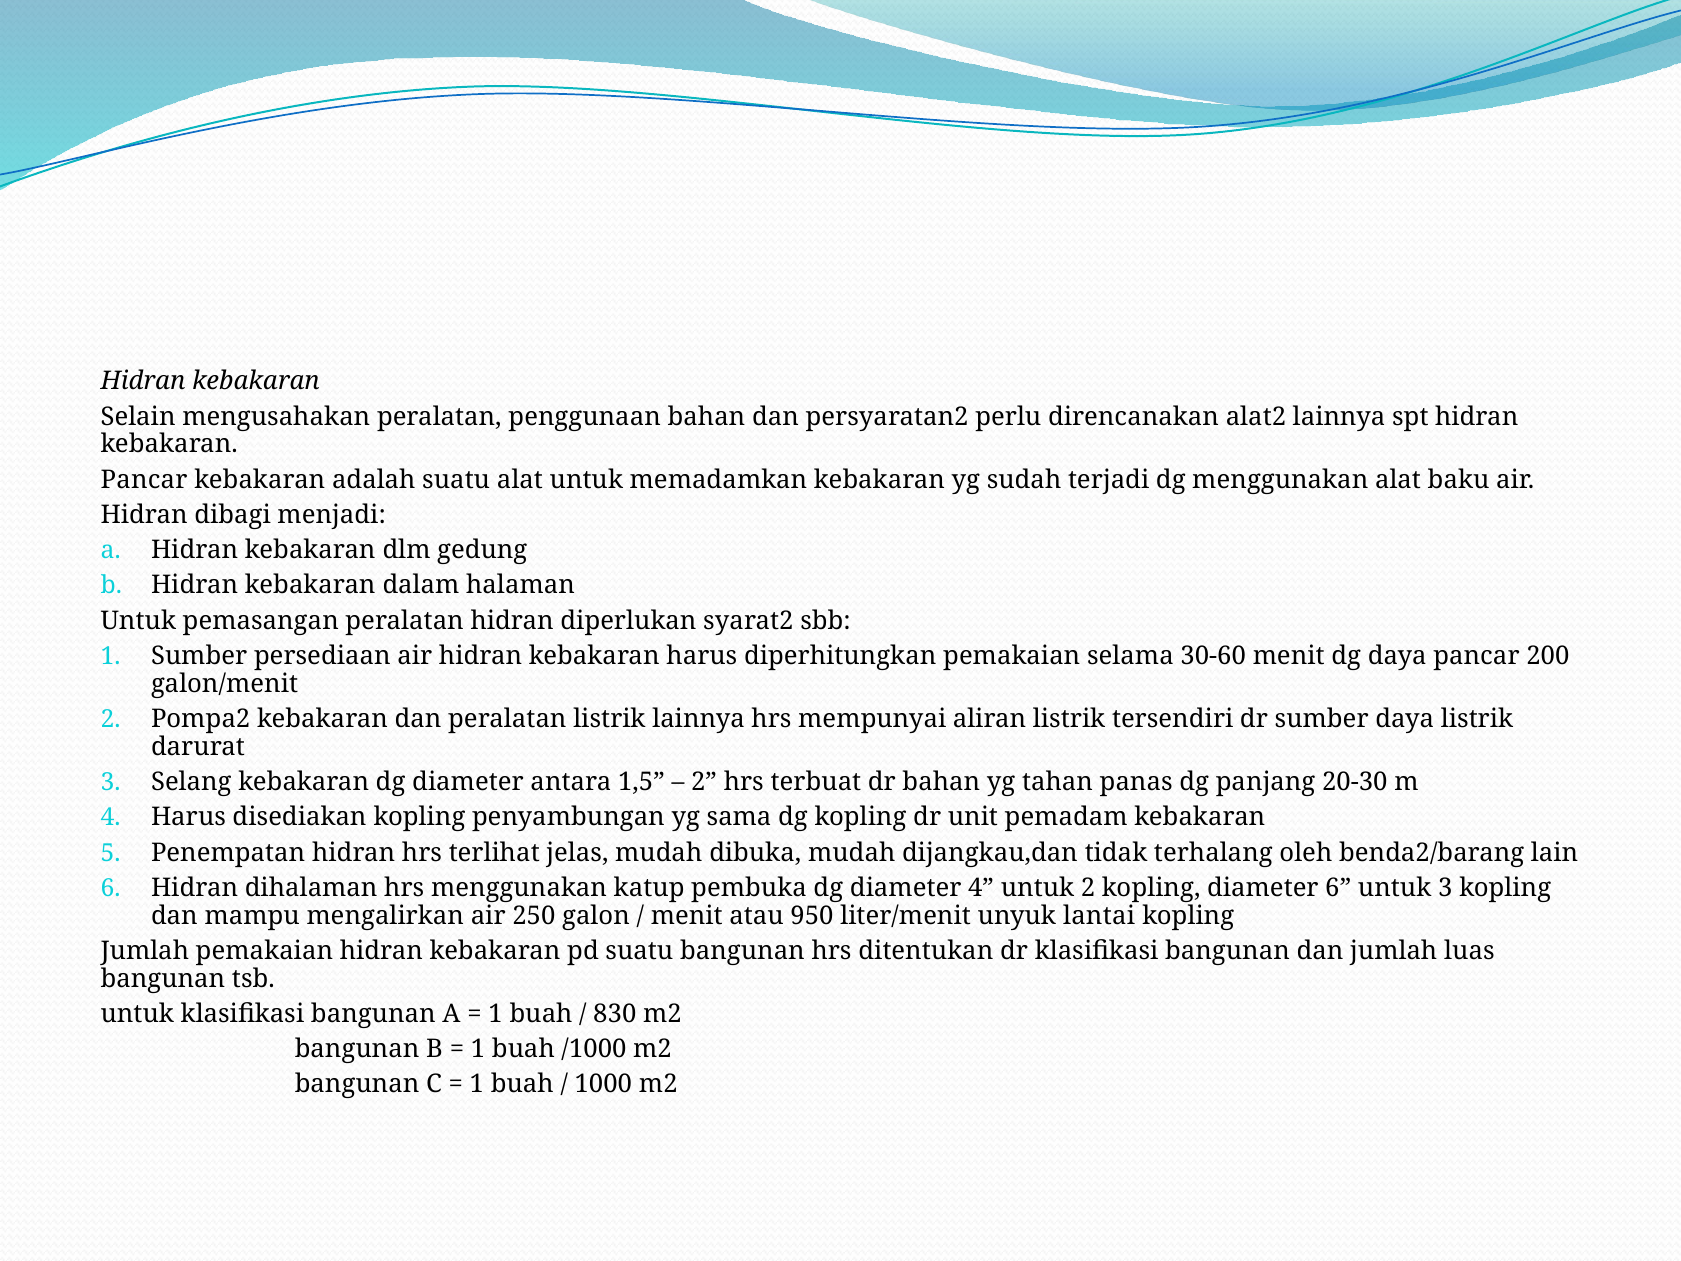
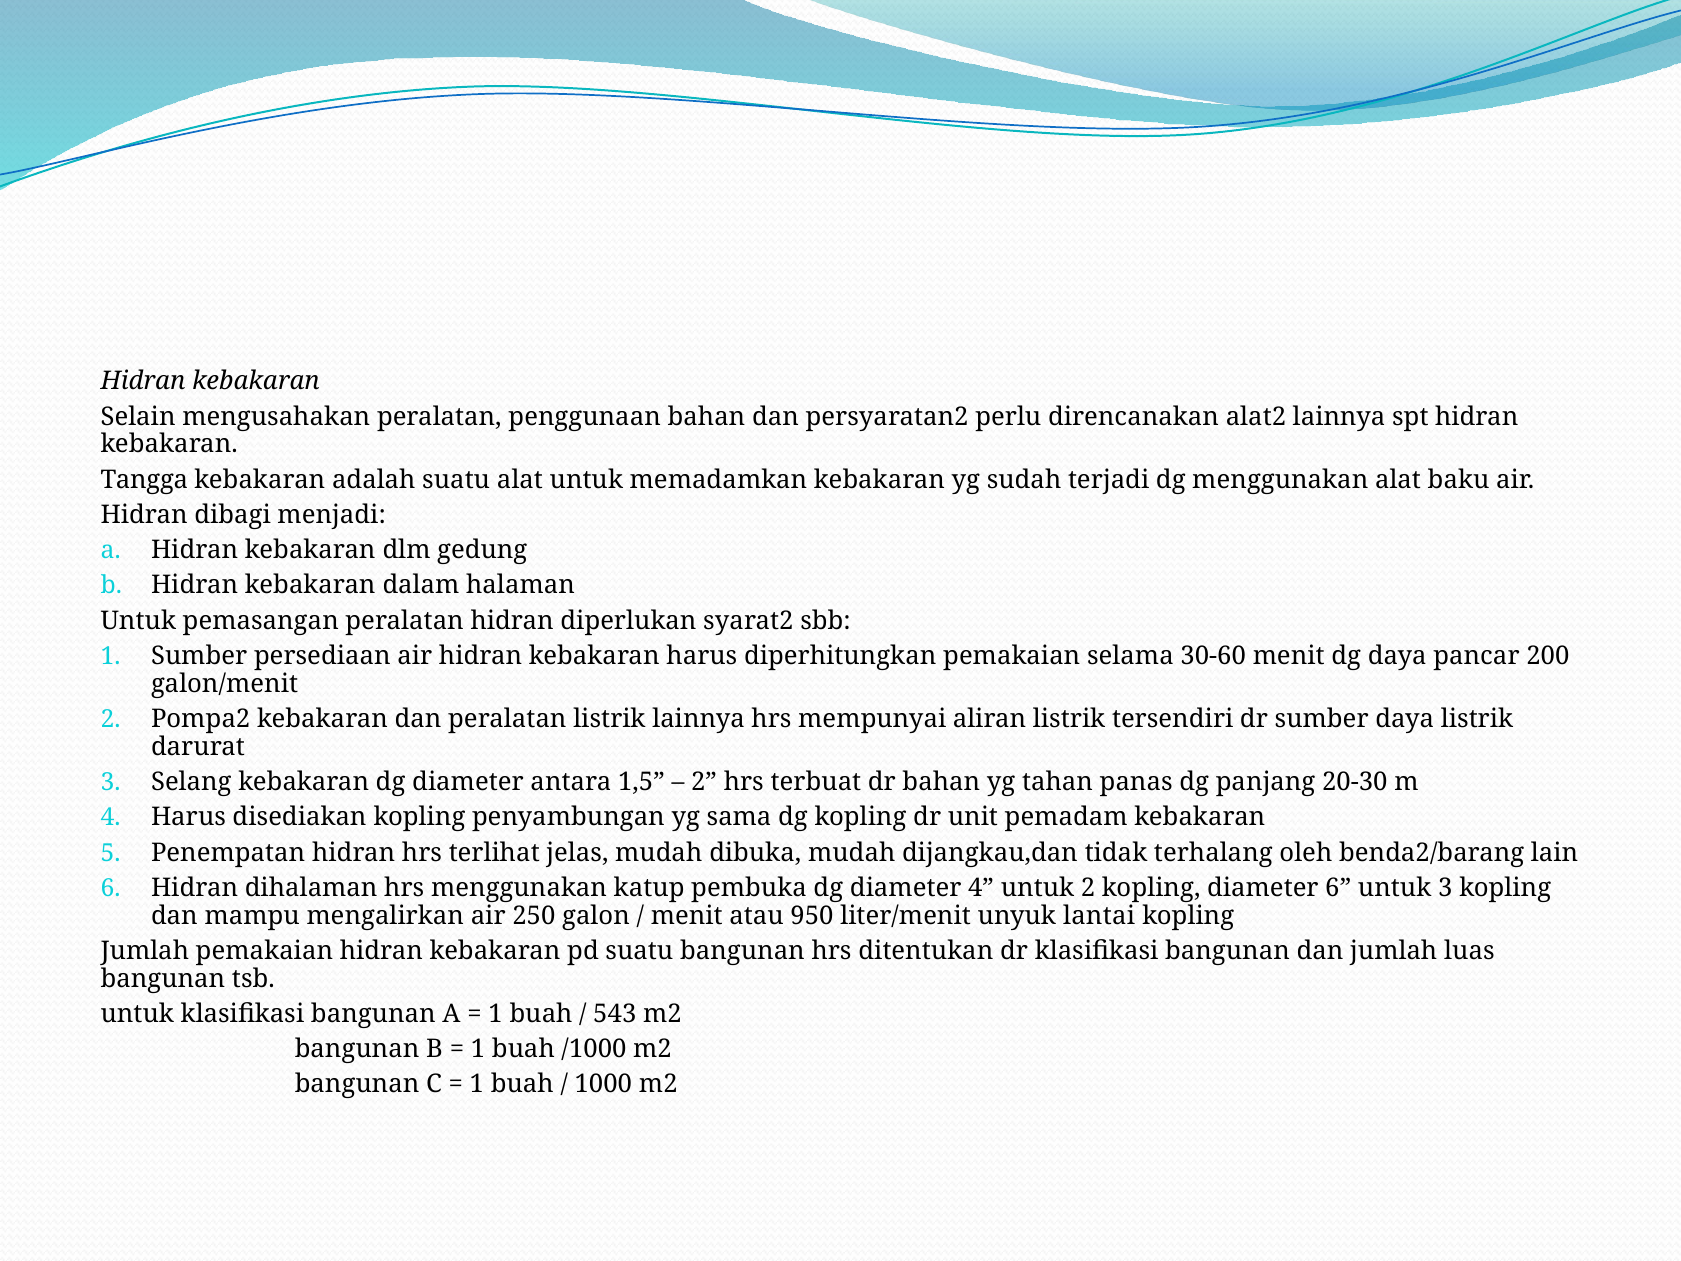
Pancar: Pancar -> Tangga (144, 480)
830: 830 -> 543 (615, 1014)
